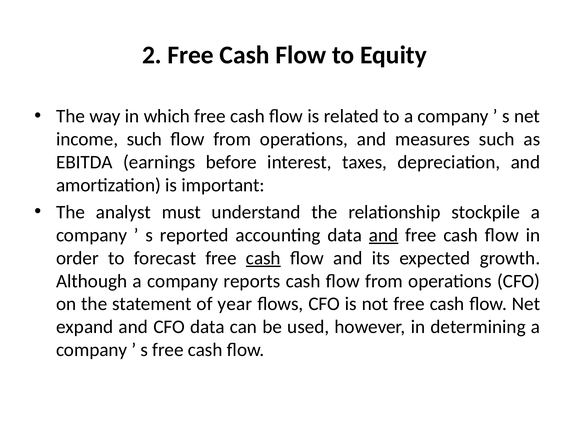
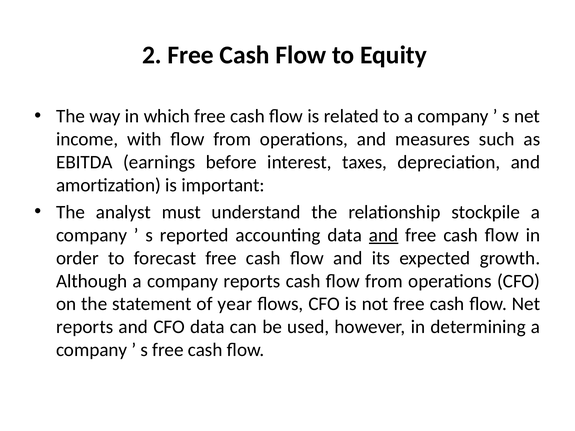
income such: such -> with (144, 139)
cash underline: present -> none (263, 258)
expand: expand -> reports (85, 327)
